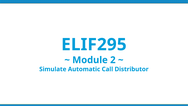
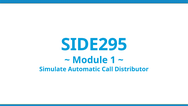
ELIF295: ELIF295 -> SIDE295 (94, 44)
2: 2 -> 1 (113, 60)
